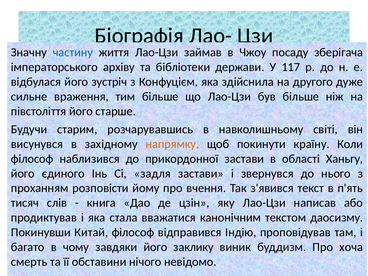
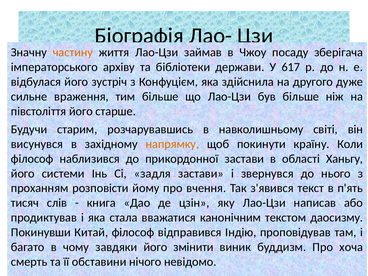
частину colour: blue -> orange (73, 52)
117: 117 -> 617 (291, 67)
єдиного: єдиного -> системи (63, 173)
заклику: заклику -> змінити (194, 247)
